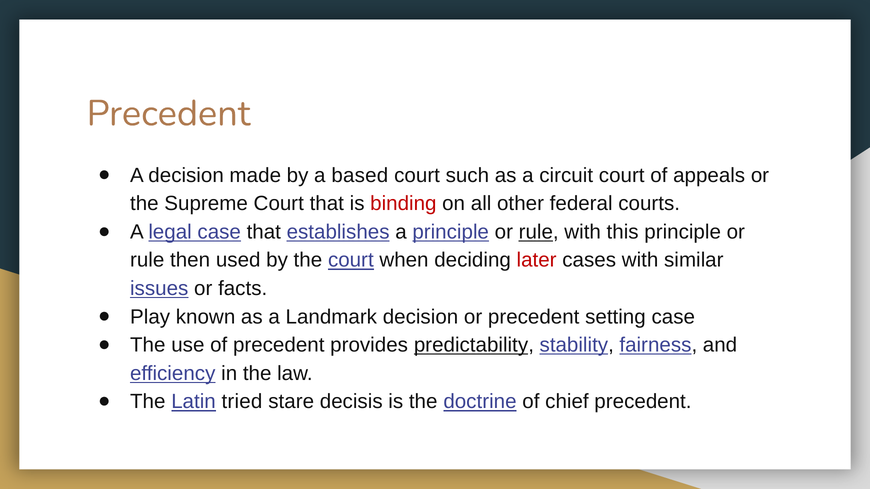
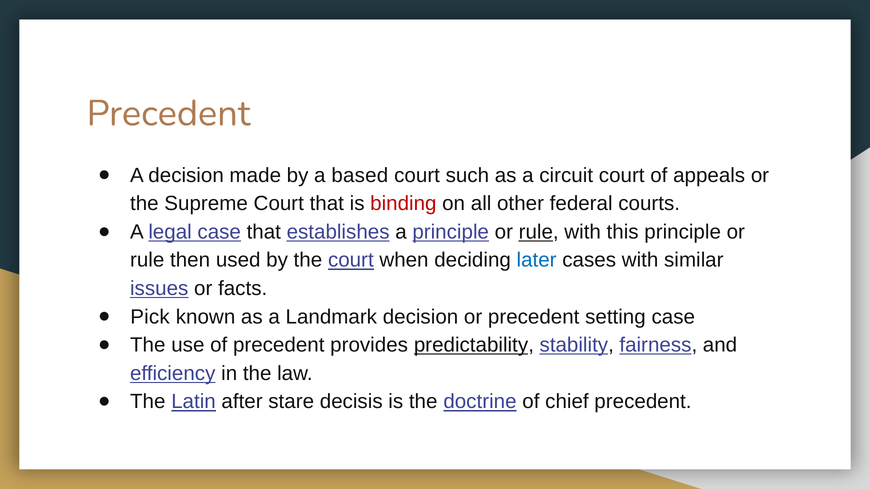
later colour: red -> blue (537, 260)
Play: Play -> Pick (150, 317)
tried: tried -> after (242, 402)
